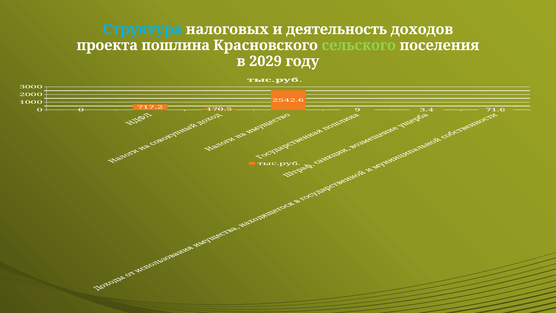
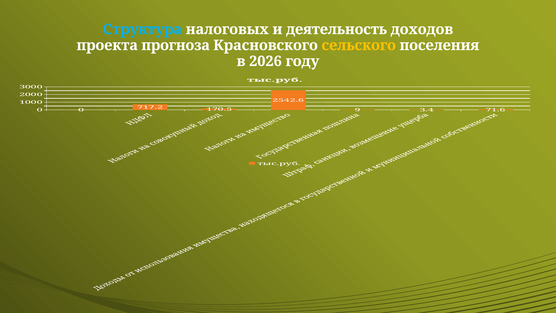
пошлина: пошлина -> прогноза (176, 45)
сельского colour: light green -> yellow (359, 45)
2029: 2029 -> 2026 (265, 61)
